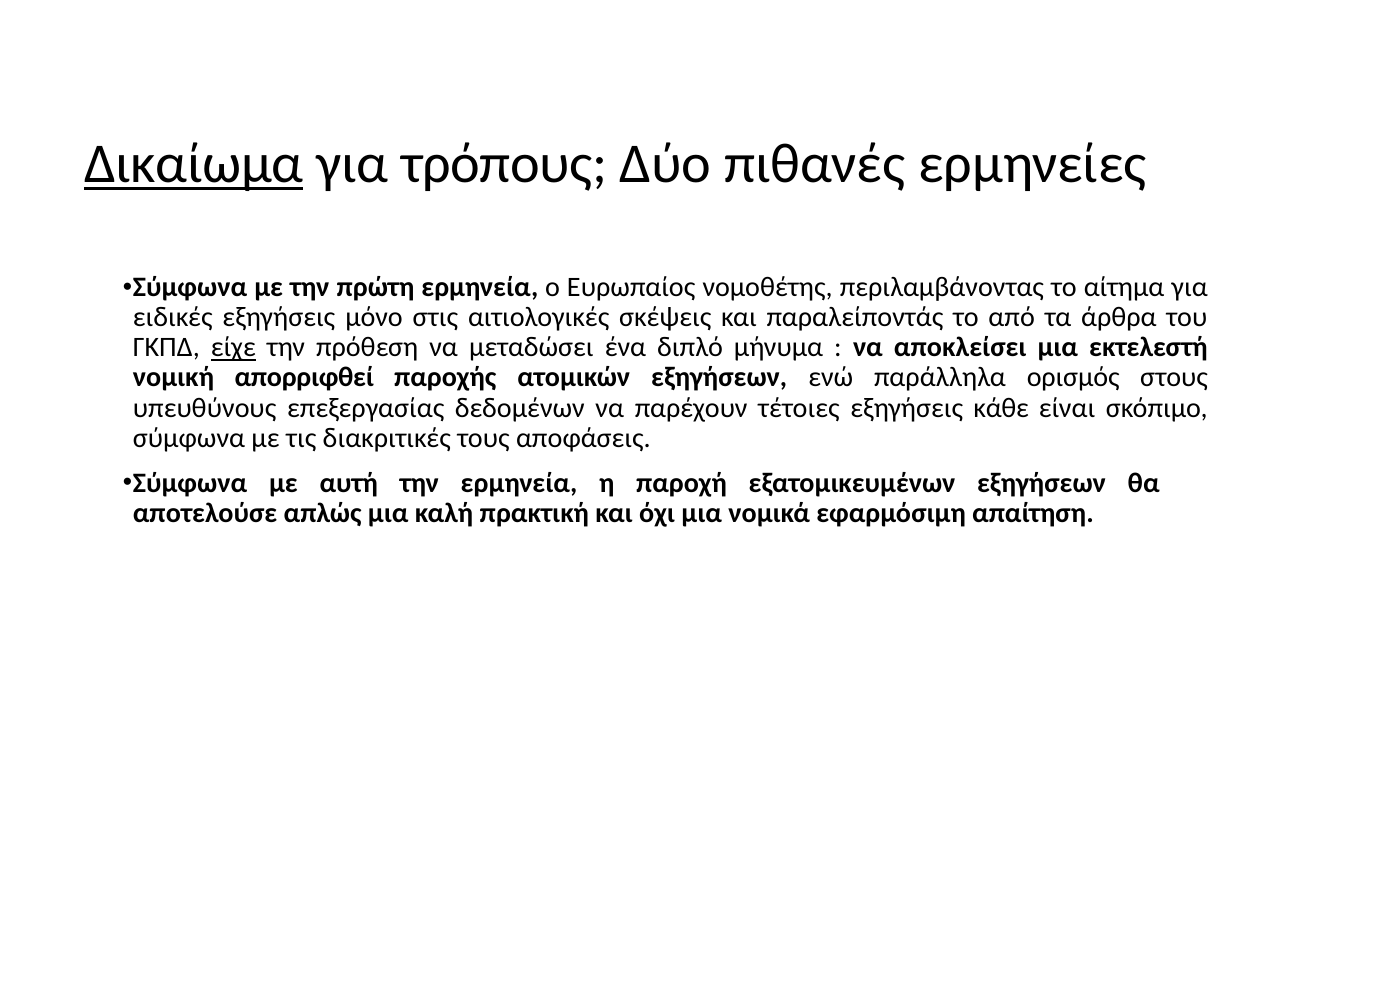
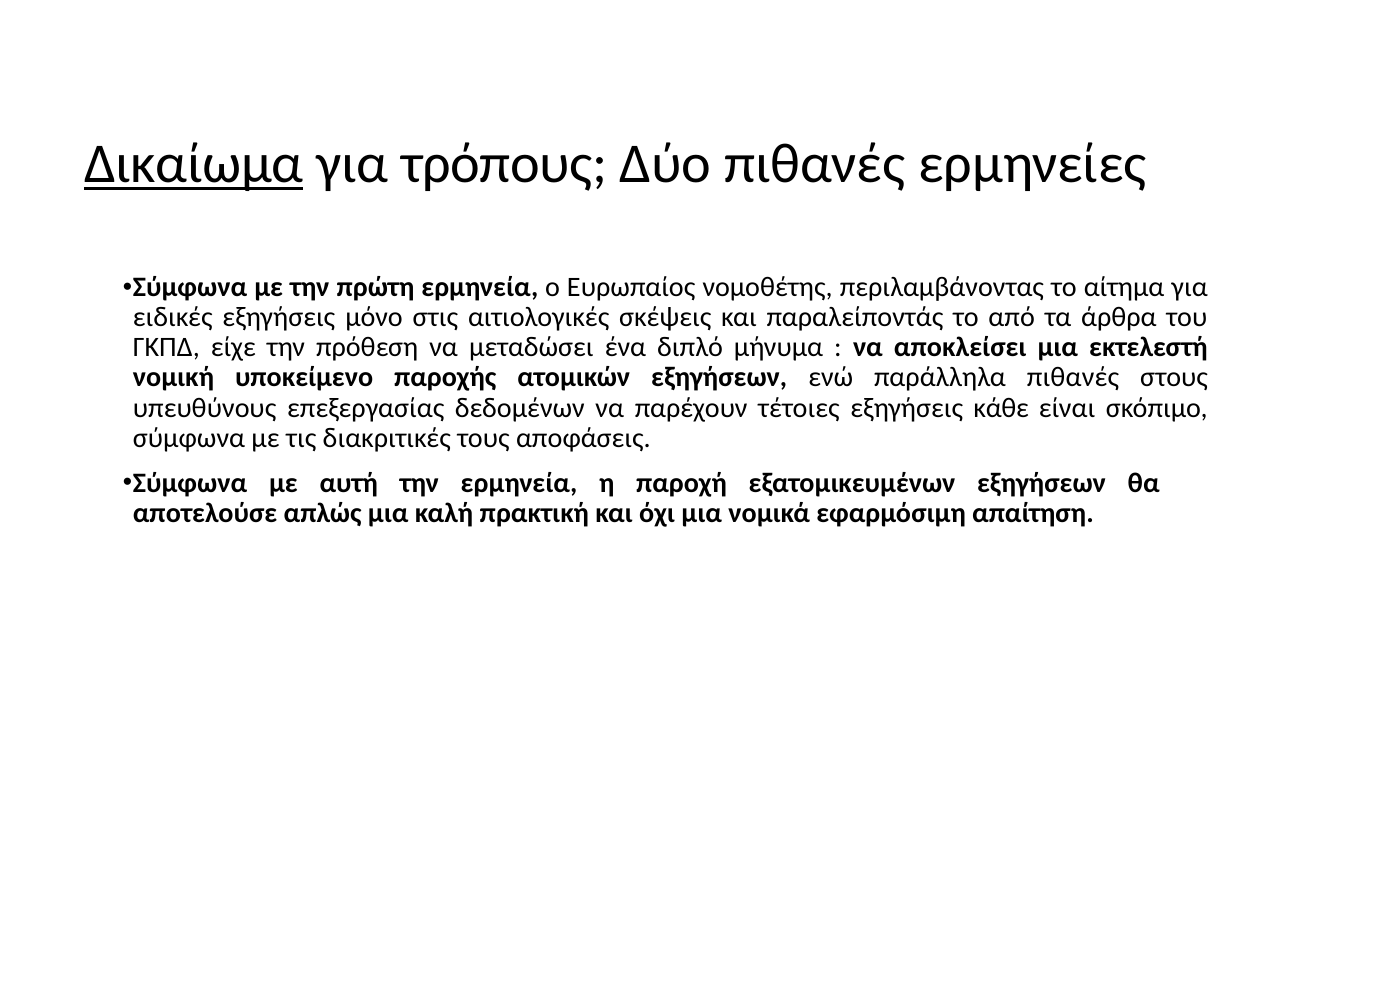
είχε underline: present -> none (233, 348)
απορριφθεί: απορριφθεί -> υποκείμενο (304, 378)
παράλληλα ορισμός: ορισμός -> πιθανές (1073, 378)
